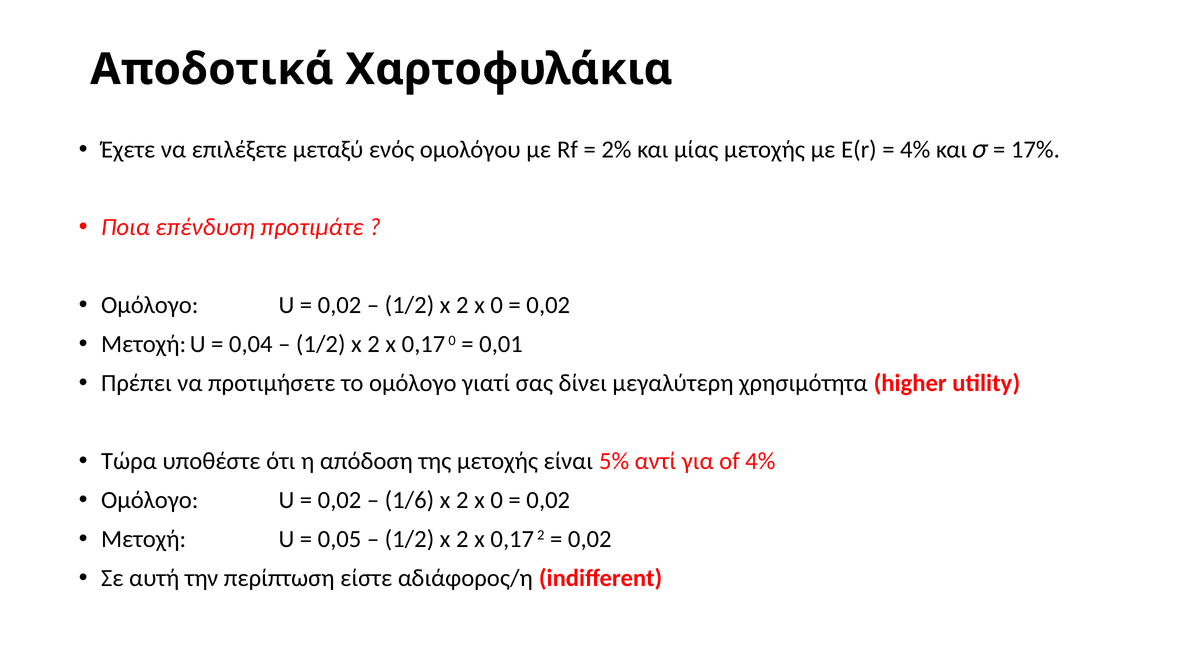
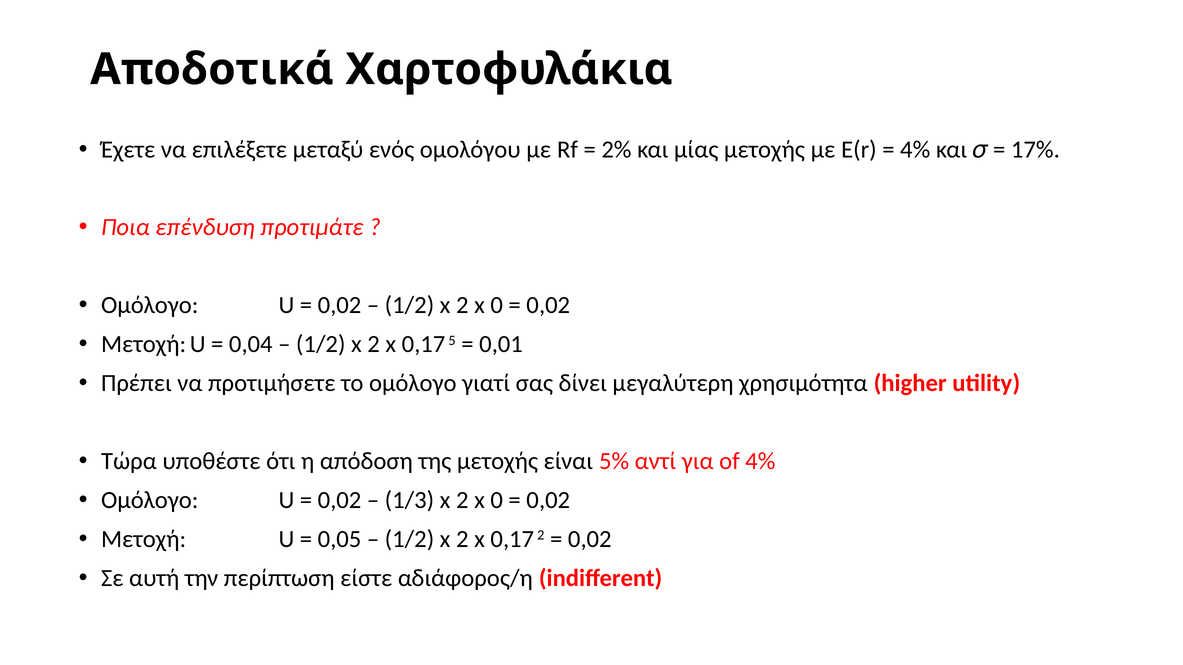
0,17 0: 0 -> 5 (452, 341)
1/6: 1/6 -> 1/3 (409, 500)
